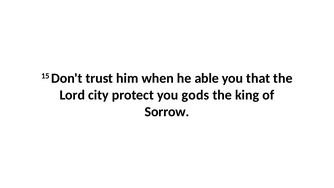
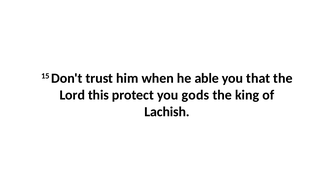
city: city -> this (98, 95)
Sorrow: Sorrow -> Lachish (167, 112)
